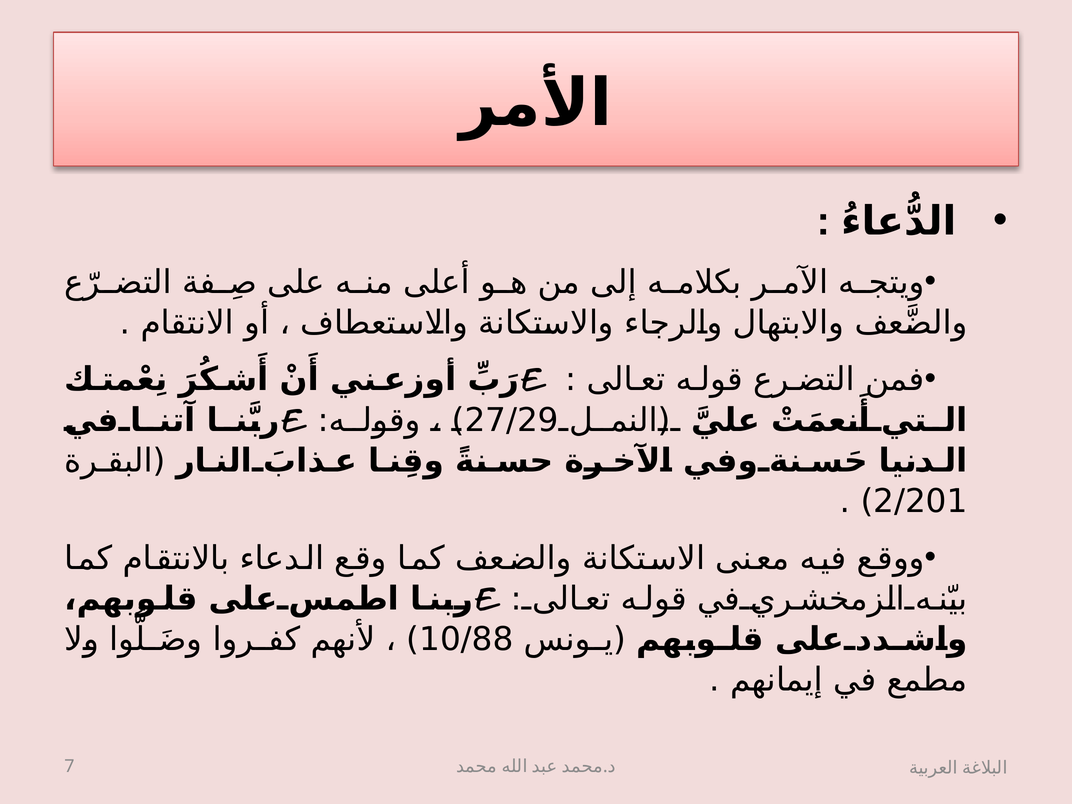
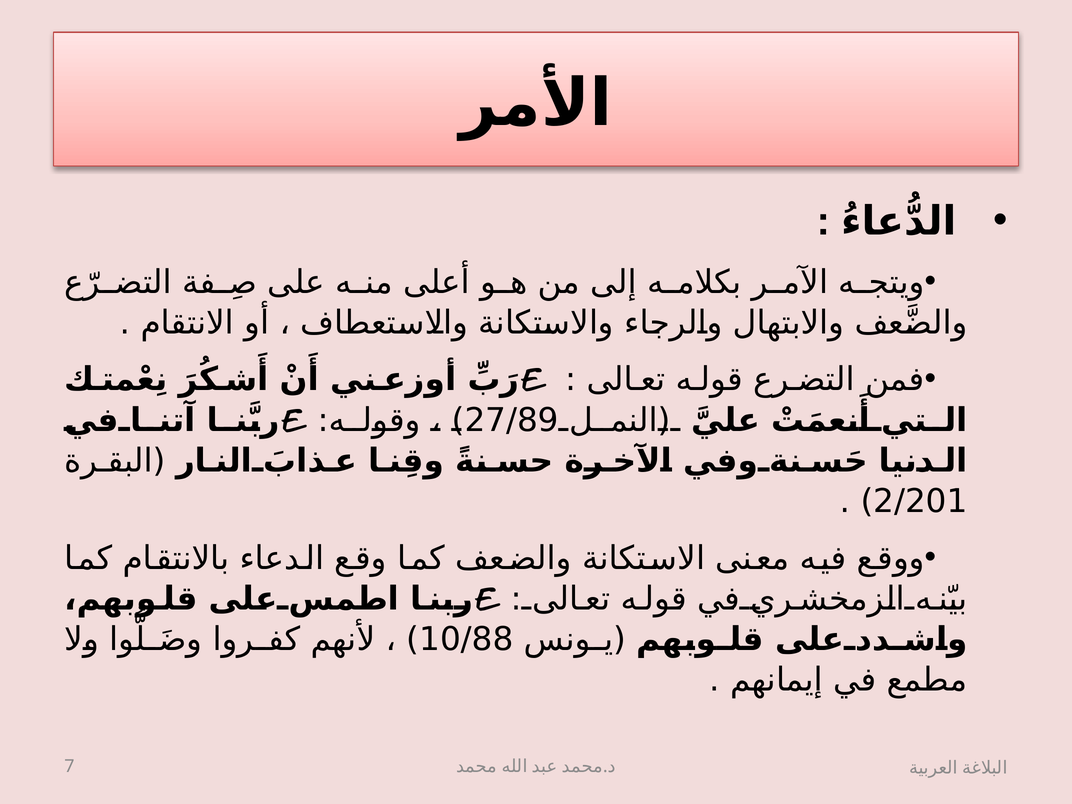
27/29: 27/29 -> 27/89 (512, 420)
